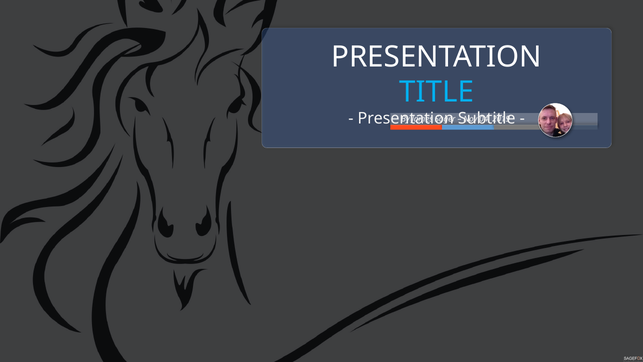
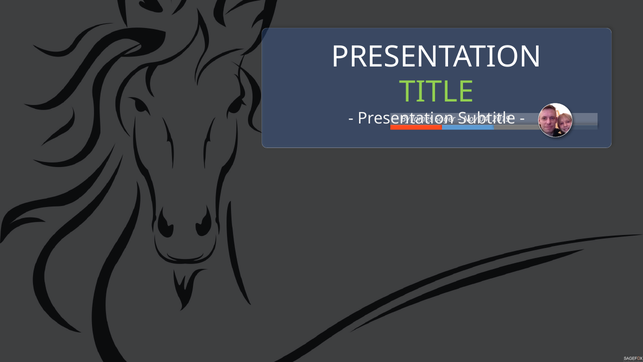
TITLE colour: light blue -> light green (437, 92)
